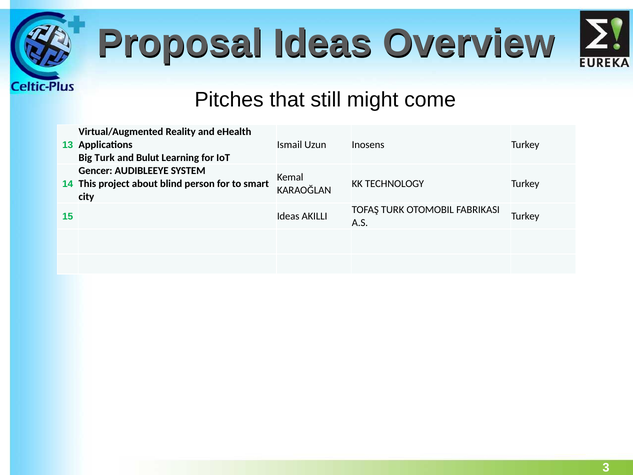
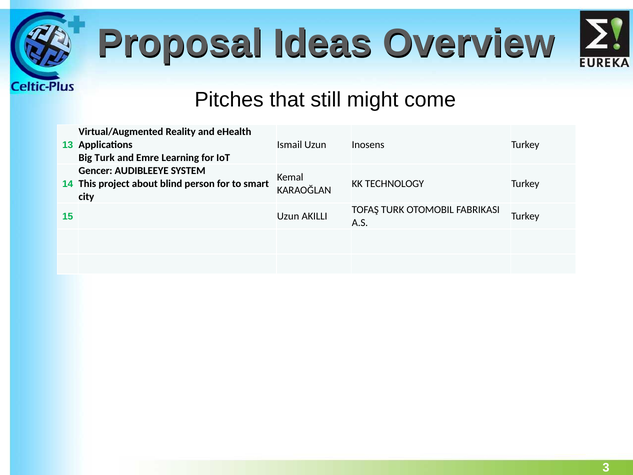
Bulut: Bulut -> Emre (148, 157)
15 Ideas: Ideas -> Uzun (288, 216)
